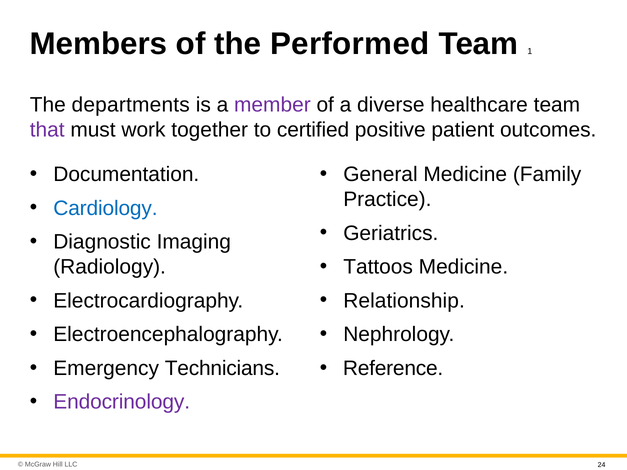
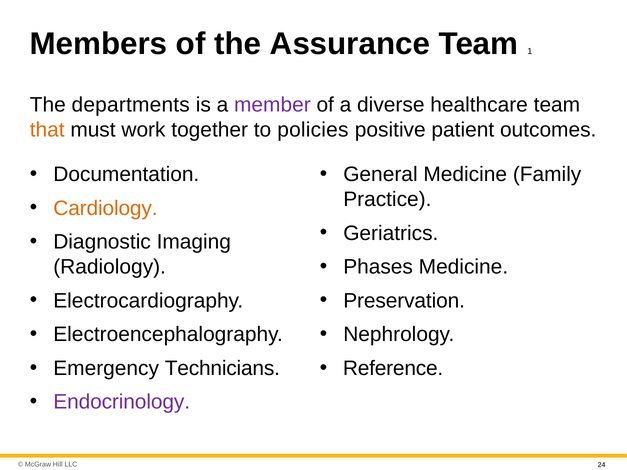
Performed: Performed -> Assurance (350, 44)
that colour: purple -> orange (47, 130)
certified: certified -> policies (313, 130)
Cardiology colour: blue -> orange (105, 208)
Tattoos: Tattoos -> Phases (378, 267)
Relationship: Relationship -> Preservation (404, 301)
